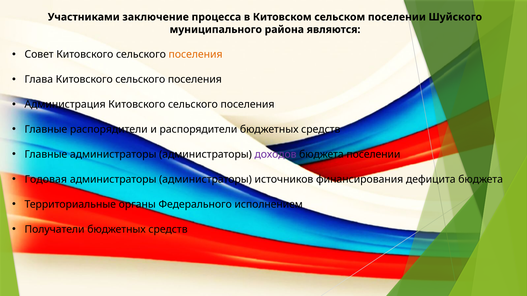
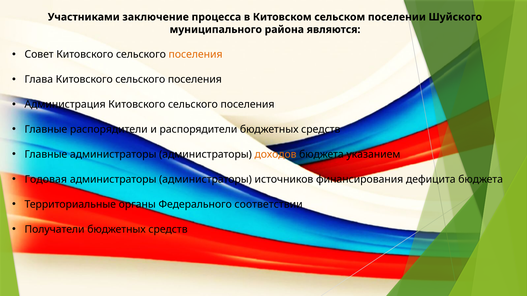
доходов colour: purple -> orange (276, 155)
бюджета поселении: поселении -> указанием (373, 155)
исполнением: исполнением -> соответствии (269, 205)
